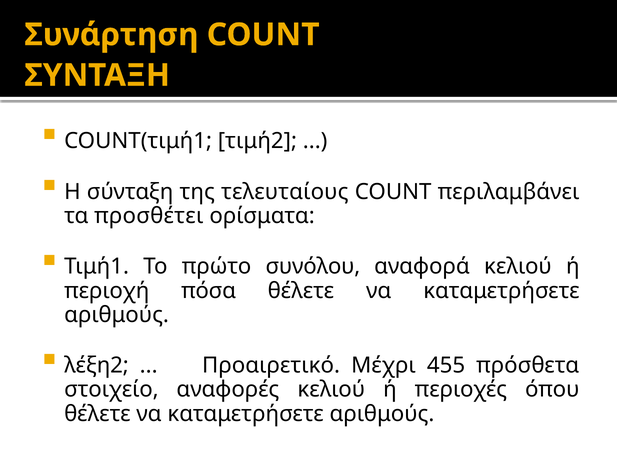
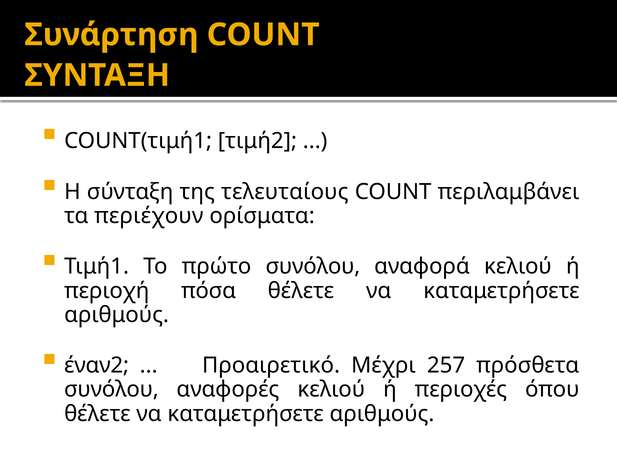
προσθέτει: προσθέτει -> περιέχουν (149, 216)
λέξη2: λέξη2 -> έναν2 (97, 365)
455: 455 -> 257 (446, 365)
στοιχείο: στοιχείο -> συνόλου (111, 389)
